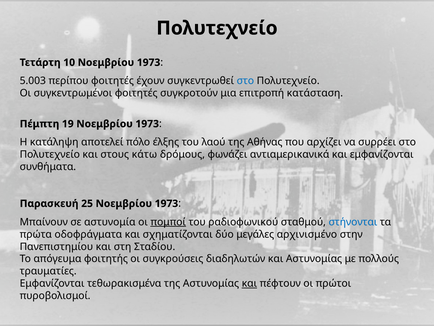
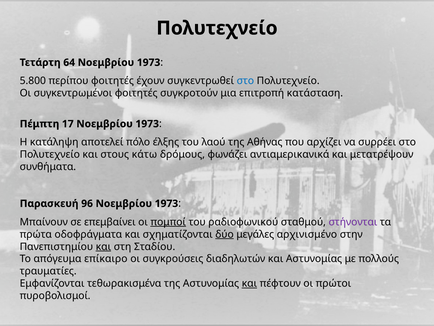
10: 10 -> 64 (69, 62)
5.003: 5.003 -> 5.800 (33, 81)
19: 19 -> 17 (68, 124)
και εμφανίζονται: εμφανίζονται -> μετατρέψουν (382, 154)
25: 25 -> 96 (87, 203)
αστυνομία: αστυνομία -> επεμβαίνει (110, 222)
στήνονται colour: blue -> purple (353, 222)
δύο underline: none -> present (225, 234)
και underline: none -> present (103, 246)
φοιτητής: φοιτητής -> επίκαιρο (106, 259)
